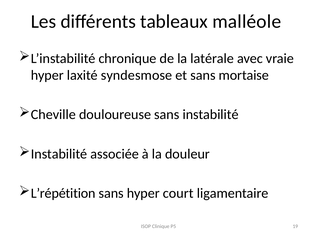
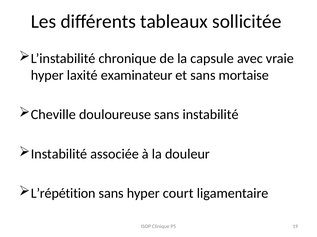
malléole: malléole -> sollicitée (247, 22)
latérale: latérale -> capsule (212, 59)
syndesmose: syndesmose -> examinateur (137, 75)
